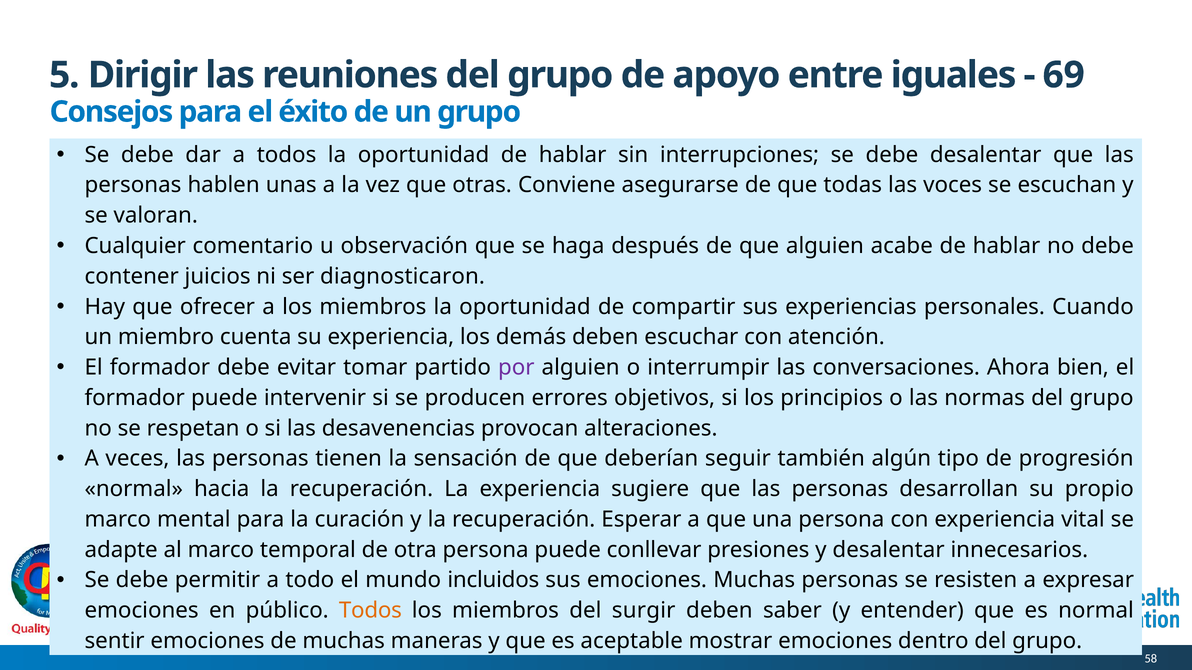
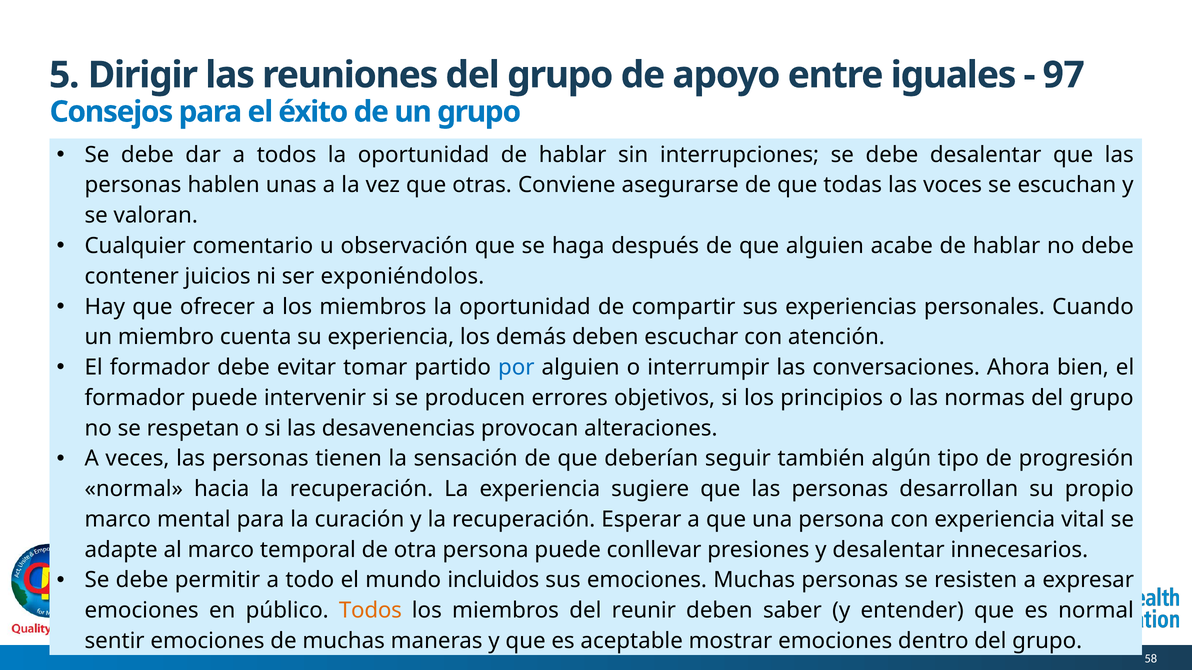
69: 69 -> 97 (1064, 75)
diagnosticaron: diagnosticaron -> exponiéndolos (402, 276)
por colour: purple -> blue (516, 368)
surgir: surgir -> reunir (644, 611)
